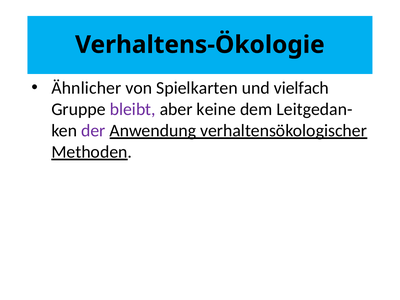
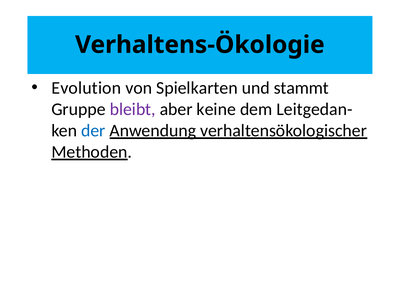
Ähnlicher: Ähnlicher -> Evolution (86, 88)
vielfach: vielfach -> stammt (301, 88)
der colour: purple -> blue (93, 130)
